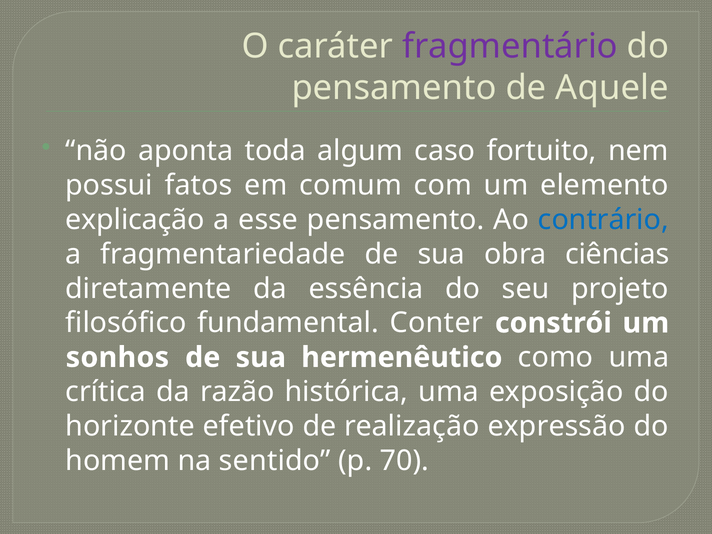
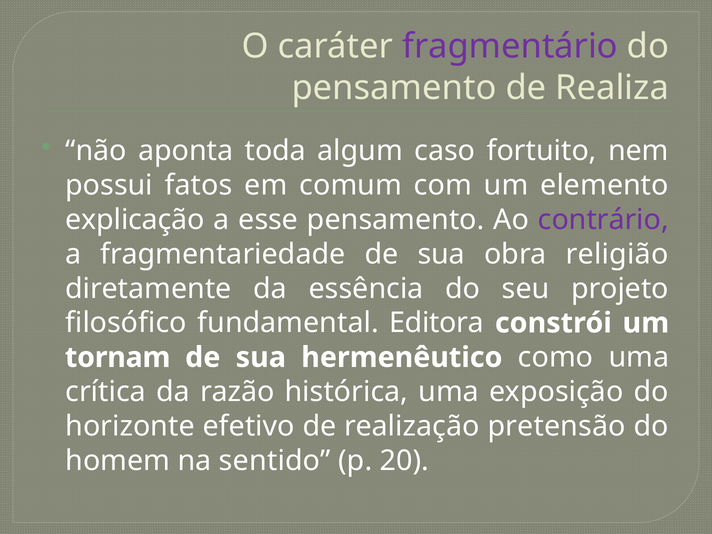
Aquele: Aquele -> Realiza (612, 88)
contrário colour: blue -> purple (603, 220)
ciências: ciências -> religião (617, 254)
Conter: Conter -> Editora (437, 323)
sonhos: sonhos -> tornam (118, 357)
expressão: expressão -> pretensão (557, 426)
70: 70 -> 20 (404, 461)
